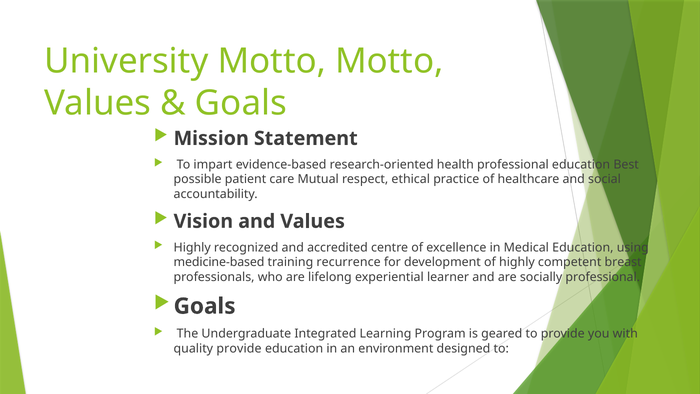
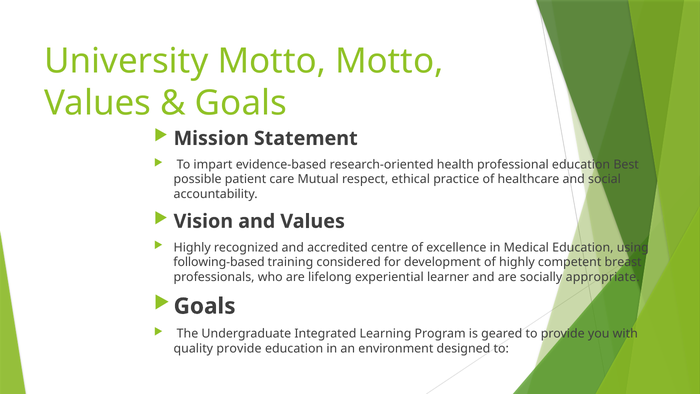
medicine-based: medicine-based -> following-based (219, 262)
recurrence: recurrence -> considered (349, 262)
socially professional: professional -> appropriate (603, 277)
